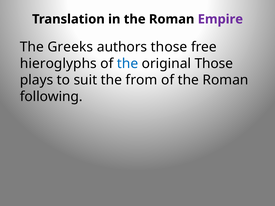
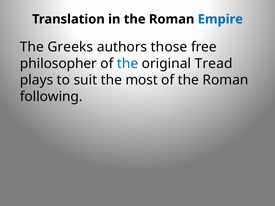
Empire colour: purple -> blue (220, 19)
hieroglyphs: hieroglyphs -> philosopher (58, 64)
original Those: Those -> Tread (214, 64)
from: from -> most (142, 80)
